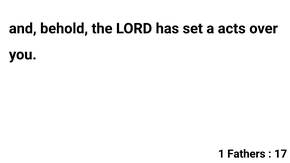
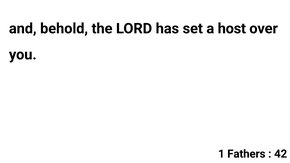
acts: acts -> host (232, 29)
17: 17 -> 42 (281, 154)
